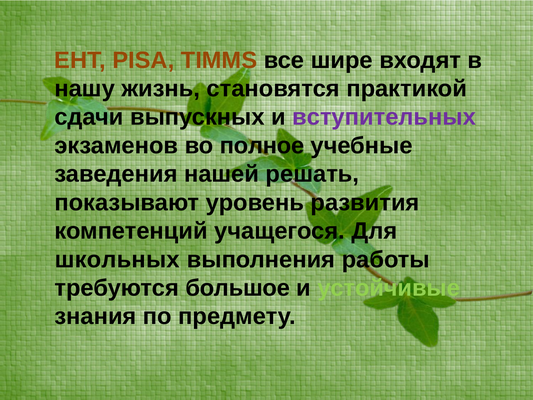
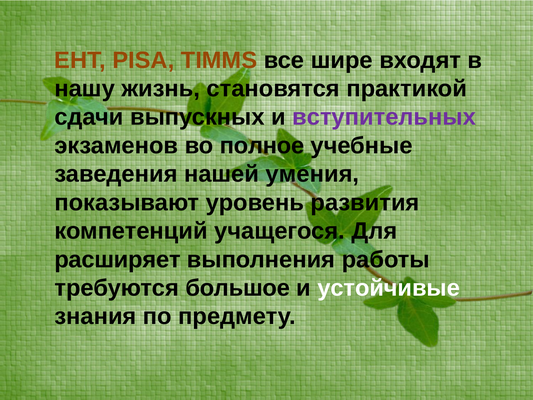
решать: решать -> умения (312, 174)
школьных: школьных -> расширяет (117, 259)
устойчивые colour: light green -> white (389, 288)
